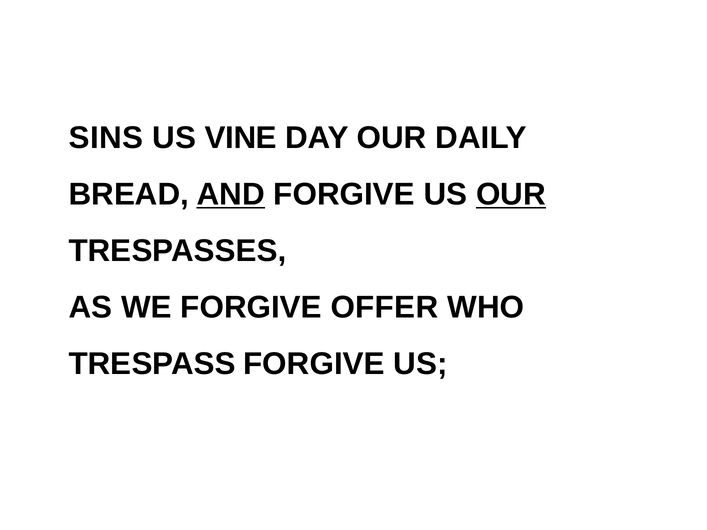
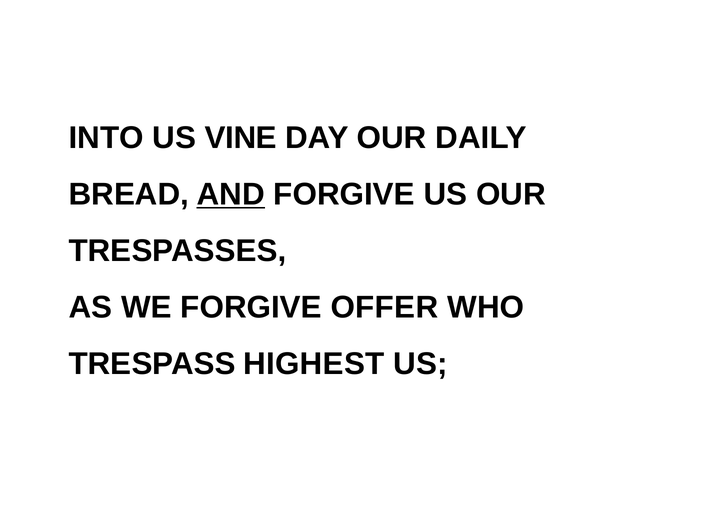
SINS: SINS -> INTO (106, 138)
OUR underline: present -> none (511, 194)
TRESPASS FORGIVE: FORGIVE -> HIGHEST (314, 364)
